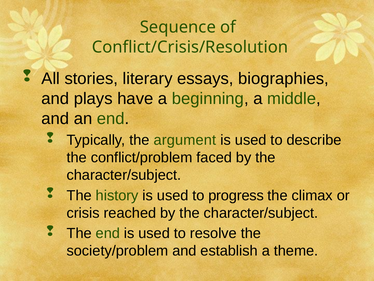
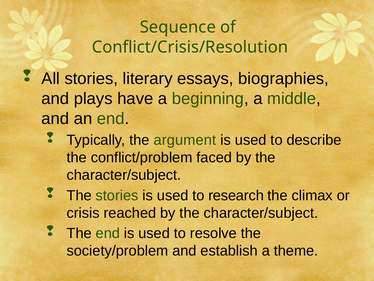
The history: history -> stories (117, 195)
progress: progress -> research (236, 195)
